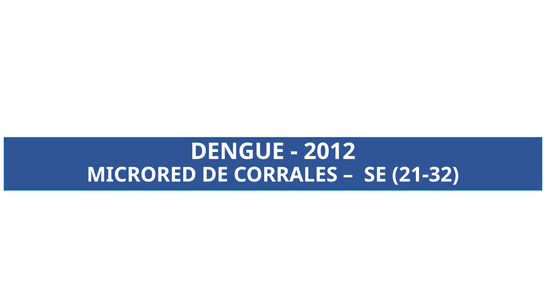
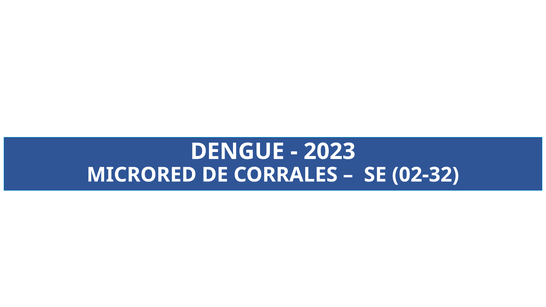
2012: 2012 -> 2023 (330, 152)
21-32: 21-32 -> 02-32 (425, 175)
